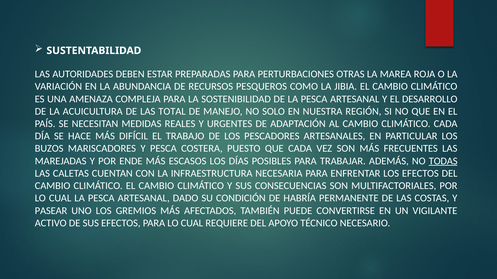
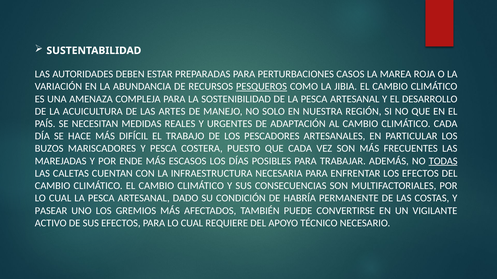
OTRAS: OTRAS -> CASOS (350, 74)
PESQUEROS underline: none -> present (262, 87)
TOTAL: TOTAL -> ARTES (172, 112)
